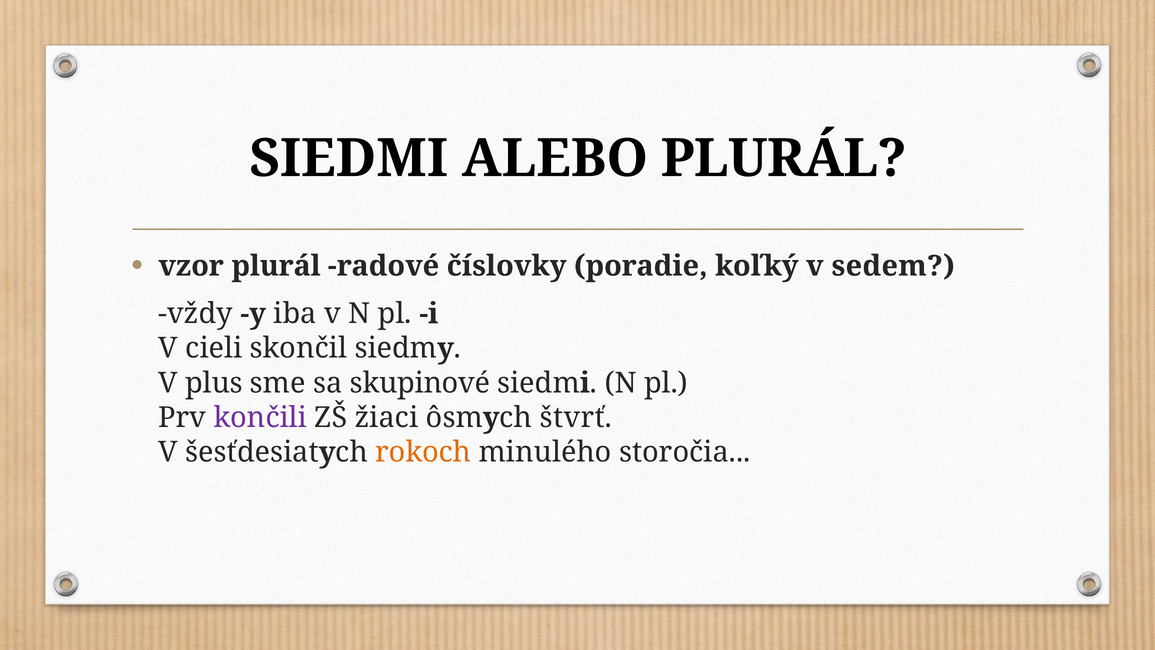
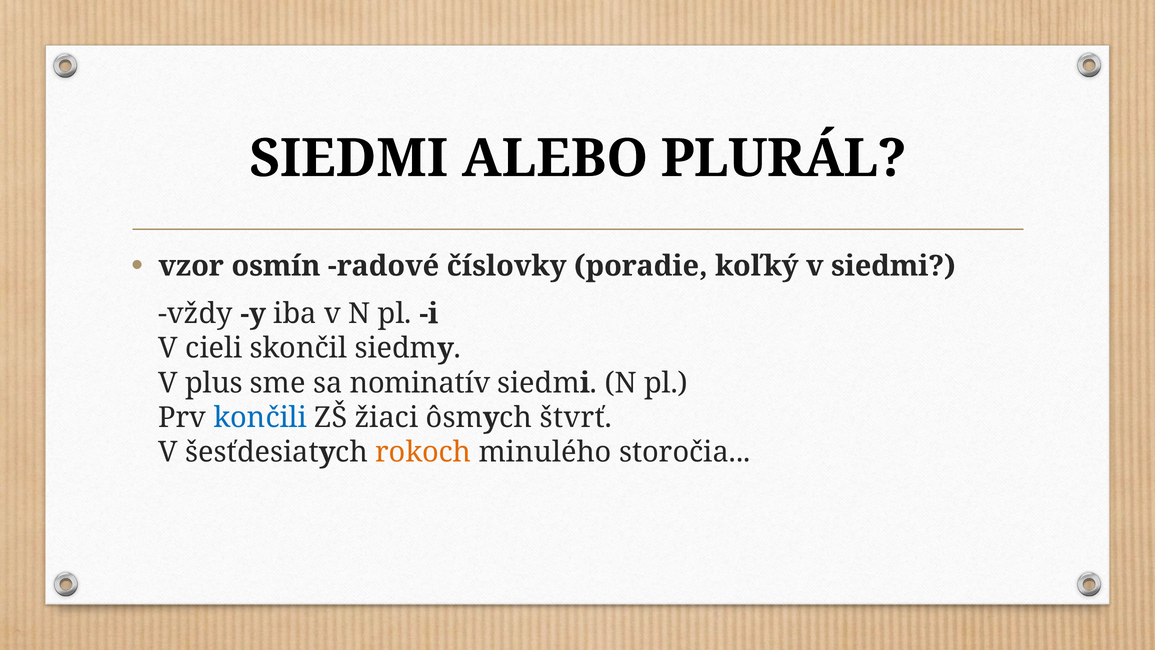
vzor plurál: plurál -> osmín (276, 266)
v sedem: sedem -> siedmi (893, 266)
skupinové: skupinové -> nominatív (420, 383)
končili colour: purple -> blue (260, 418)
